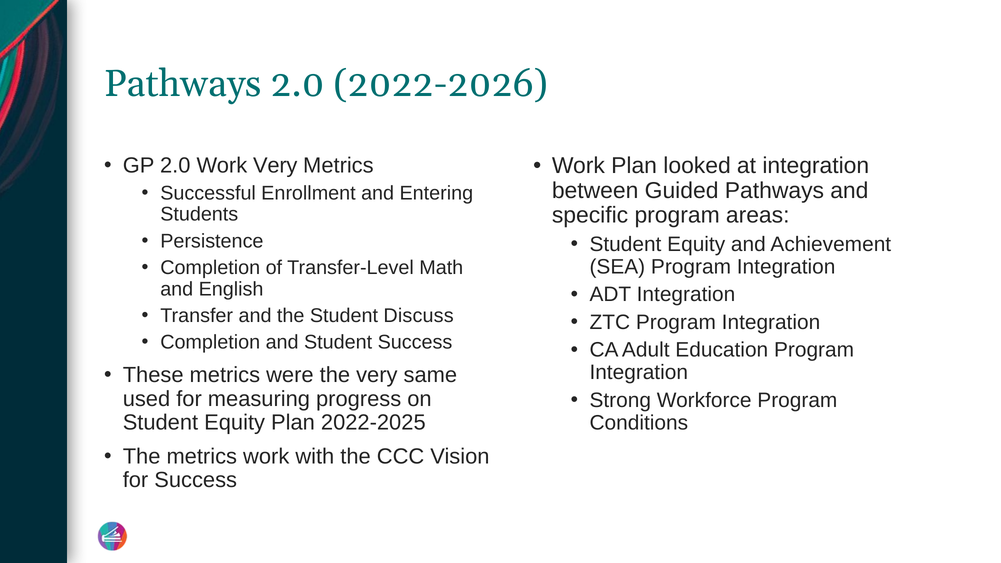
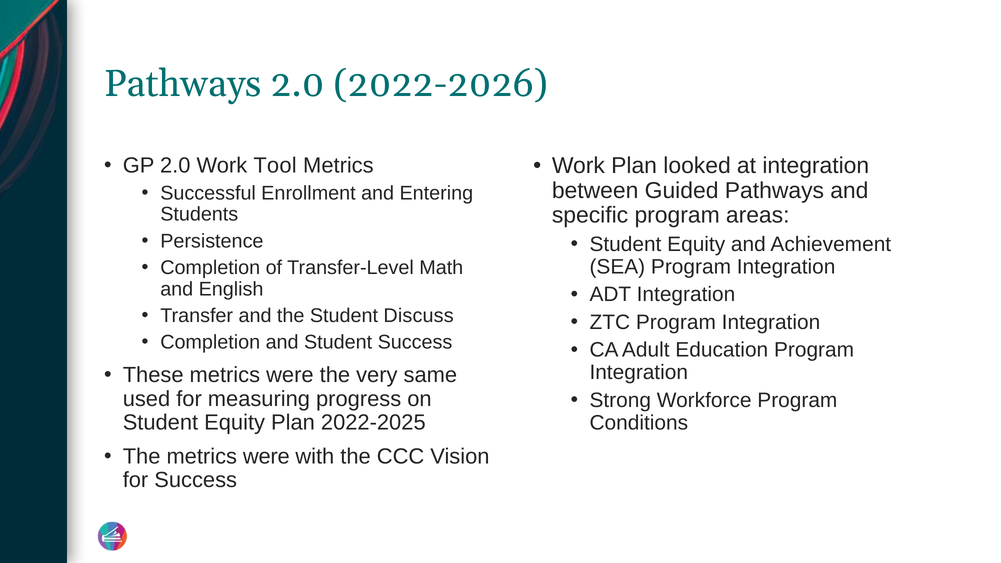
Work Very: Very -> Tool (275, 165)
The metrics work: work -> were (266, 457)
